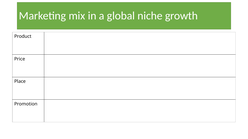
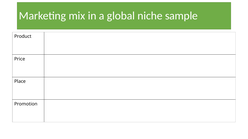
growth: growth -> sample (181, 16)
